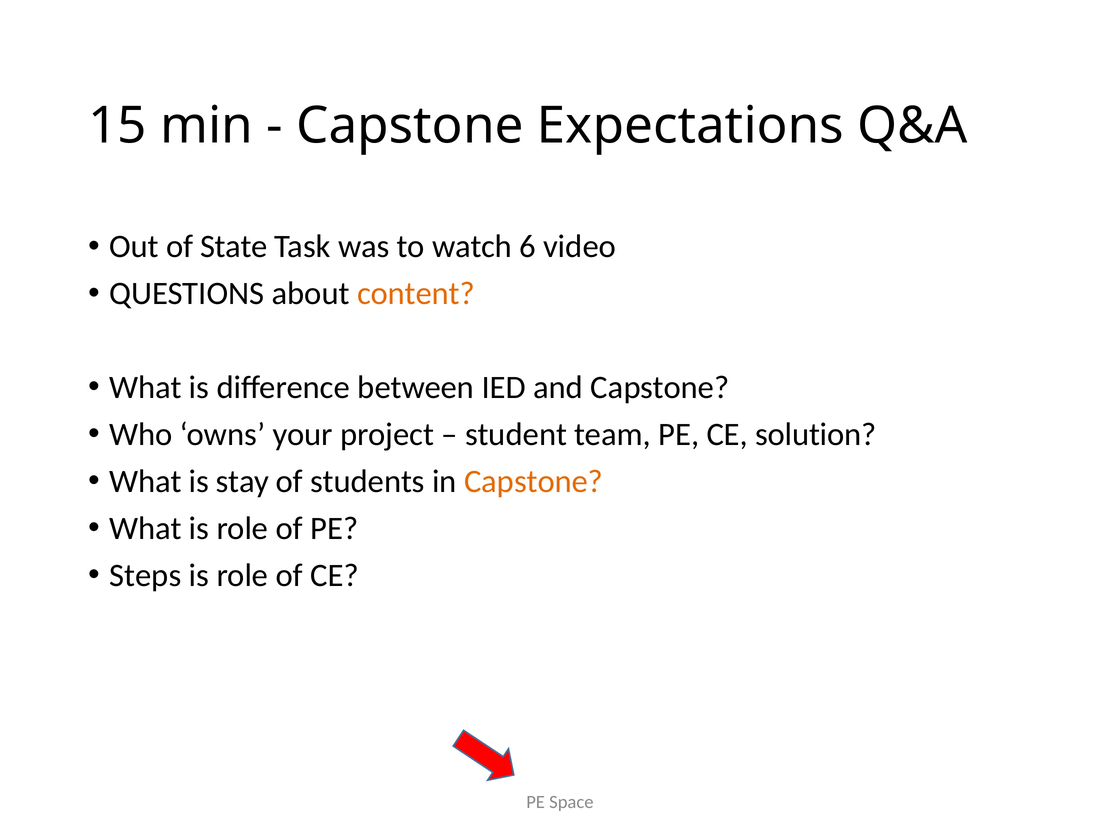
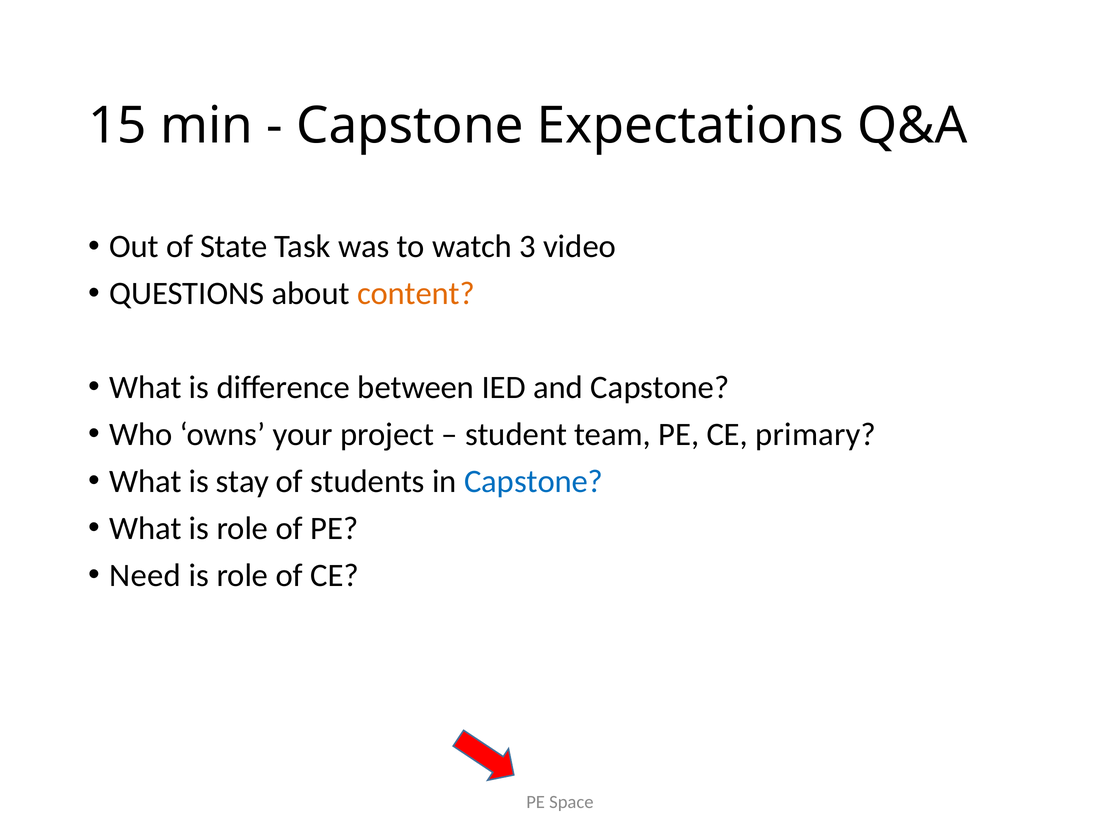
6: 6 -> 3 (528, 247)
solution: solution -> primary (816, 434)
Capstone colour: orange -> blue (534, 481)
Steps: Steps -> Need (145, 575)
